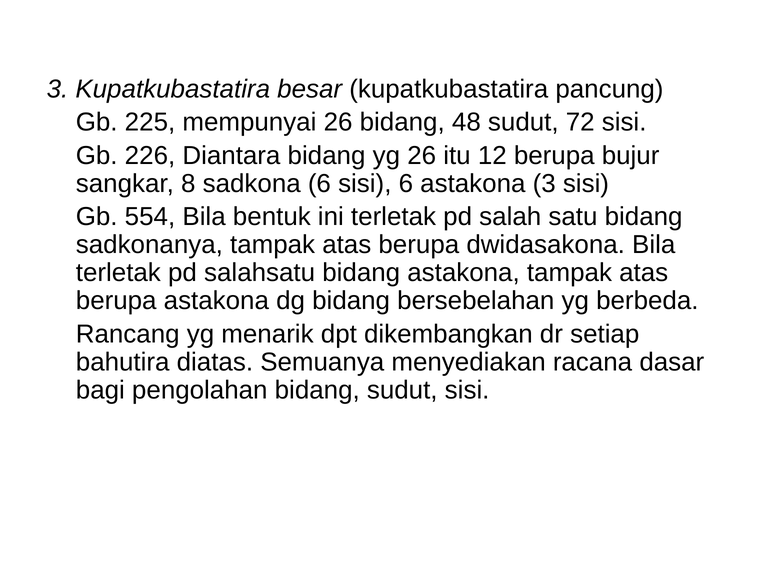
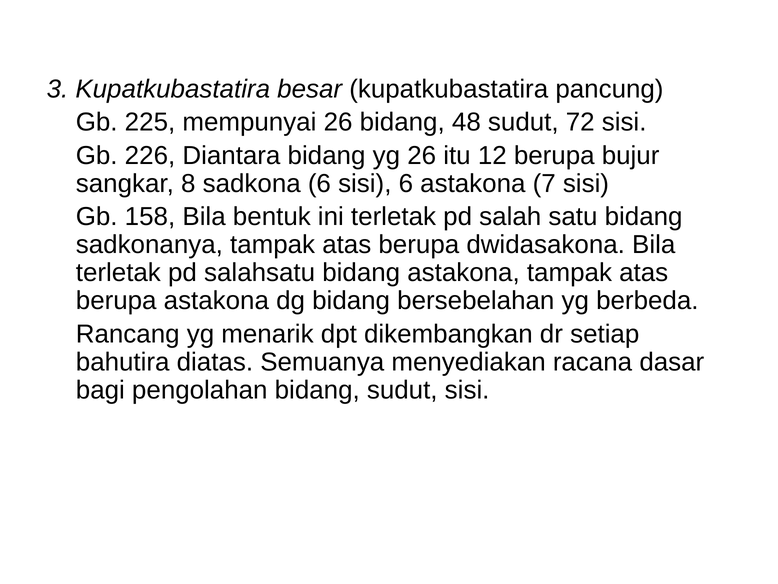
astakona 3: 3 -> 7 (544, 183)
554: 554 -> 158 (150, 217)
